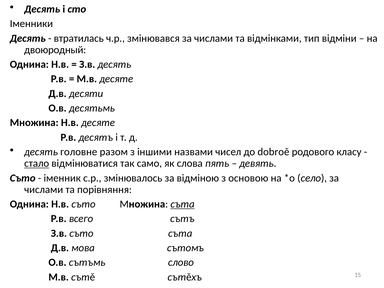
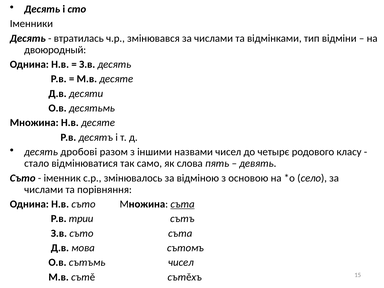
головне: головне -> дробові (79, 152)
dobroě: dobroě -> четырє (273, 152)
стало underline: present -> none (37, 163)
всего: всего -> трии (81, 219)
сътъмь слово: слово -> чисел (181, 262)
